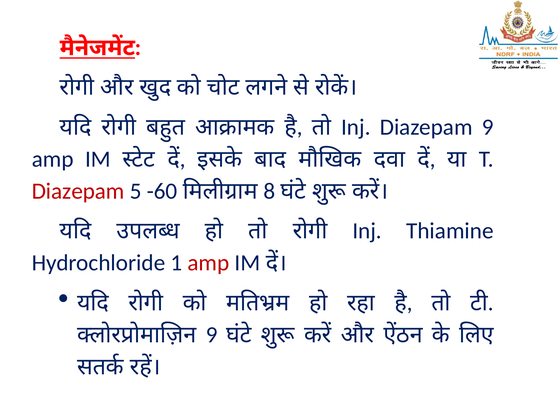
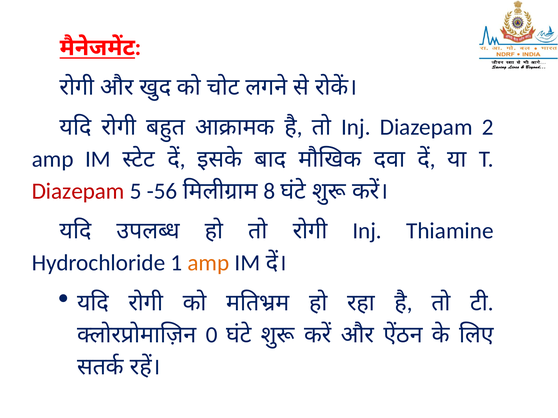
Diazepam 9: 9 -> 2 (488, 127)
-60: -60 -> -56 (162, 191)
amp colour: red -> orange (208, 263)
9: 9 -> 0 (212, 335)
